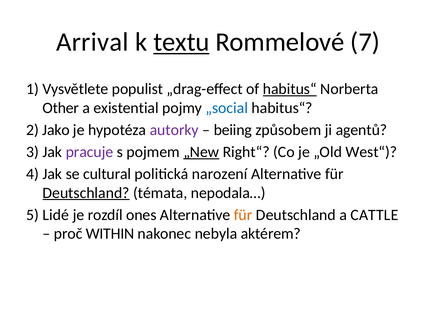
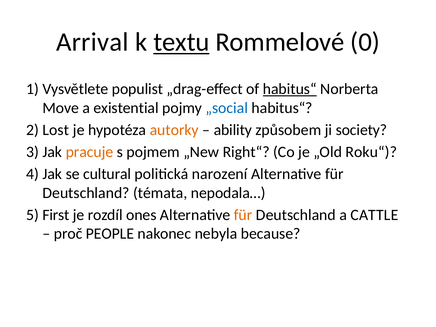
7: 7 -> 0 (365, 42)
Other: Other -> Move (61, 108)
Jako: Jako -> Lost (56, 130)
autorky colour: purple -> orange (174, 130)
beiing: beiing -> ability (233, 130)
agentů: agentů -> society (361, 130)
pracuje colour: purple -> orange (89, 152)
„New underline: present -> none (201, 152)
West“: West“ -> Roku“ (371, 152)
Deutschland underline: present -> none (86, 193)
Lidé: Lidé -> First (56, 215)
WITHIN: WITHIN -> PEOPLE (110, 234)
aktérem: aktérem -> because (271, 234)
